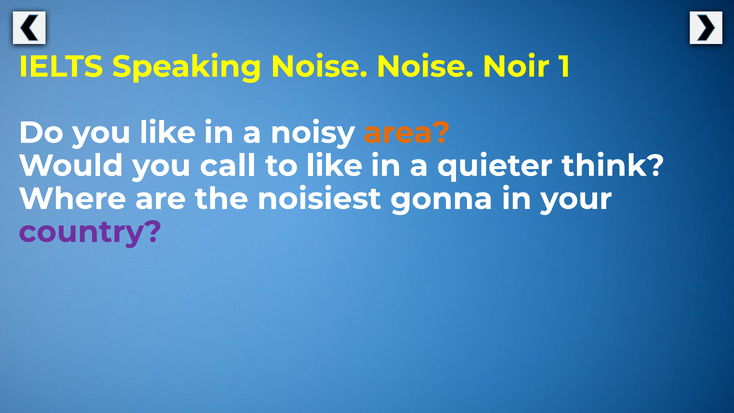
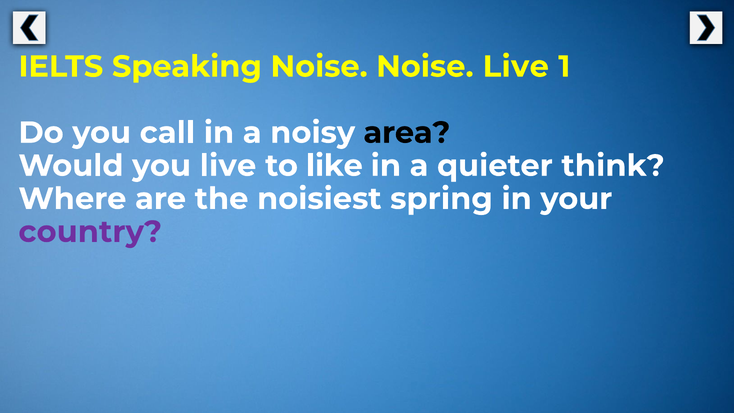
Noise Noir: Noir -> Live (516, 67)
you like: like -> call (167, 133)
area colour: orange -> black (407, 133)
you call: call -> live (228, 166)
gonna: gonna -> spring (441, 199)
